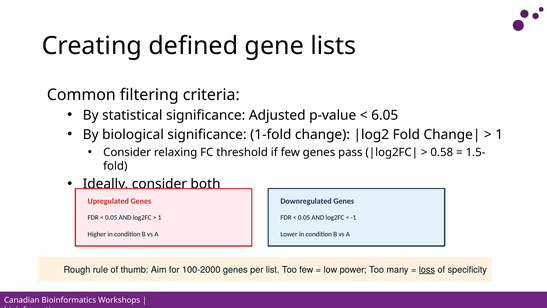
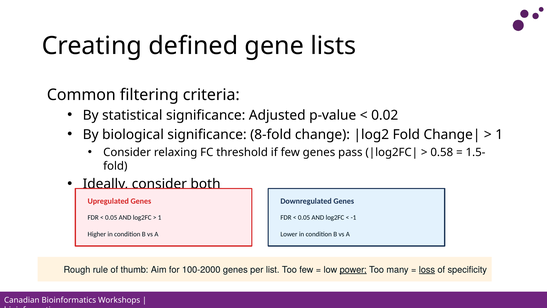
6.05: 6.05 -> 0.02 (385, 115)
1-fold: 1-fold -> 8-fold (271, 134)
power underline: none -> present (353, 270)
